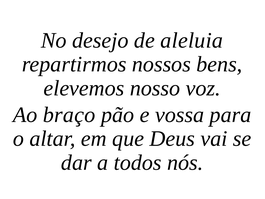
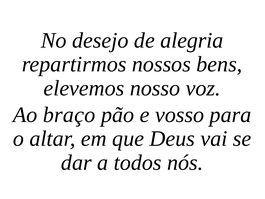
aleluia: aleluia -> alegria (192, 40)
vossa: vossa -> vosso (180, 115)
